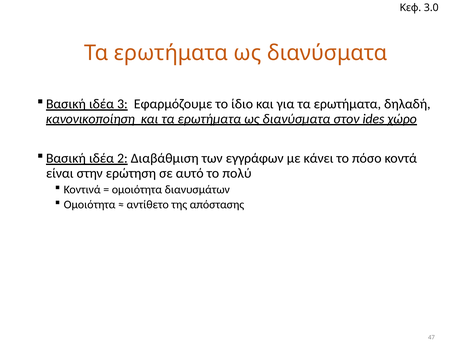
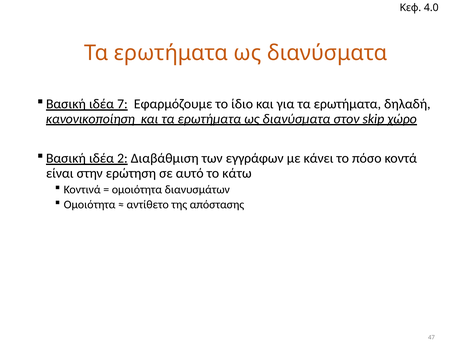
3.0: 3.0 -> 4.0 (431, 8)
3: 3 -> 7 (122, 104)
ides: ides -> skip (373, 119)
πολύ: πολύ -> κάτω (237, 173)
